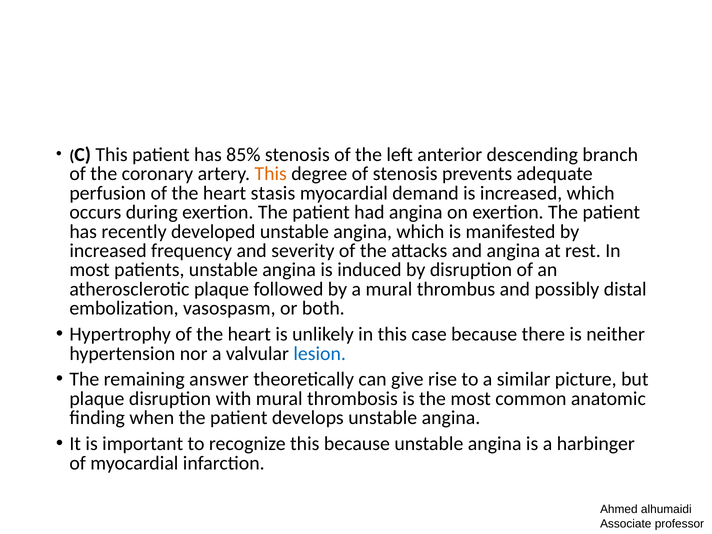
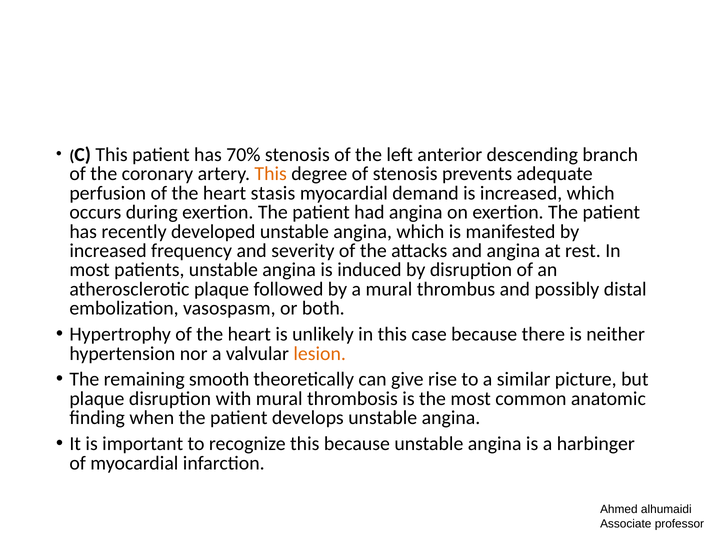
85%: 85% -> 70% (243, 155)
lesion colour: blue -> orange (320, 354)
answer: answer -> smooth (219, 379)
